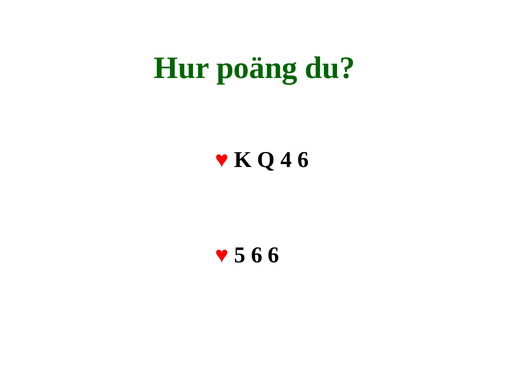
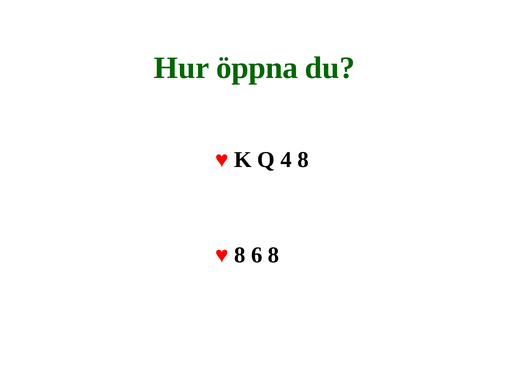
poäng: poäng -> öppna (257, 68)
4 6: 6 -> 8 (303, 160)
5: 5 -> 8 (240, 255)
6 6: 6 -> 8 (274, 255)
